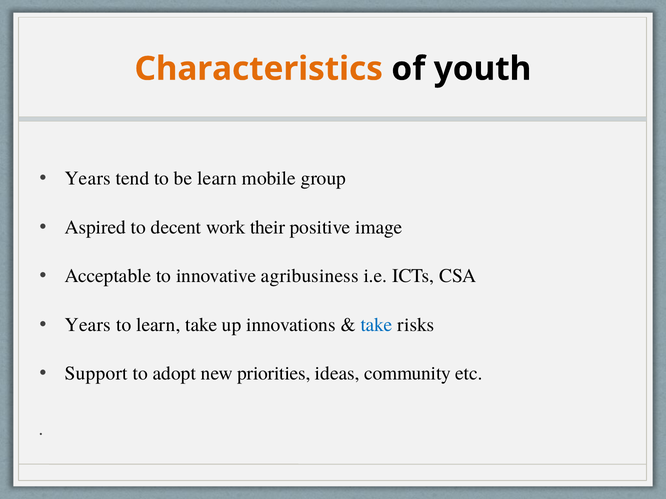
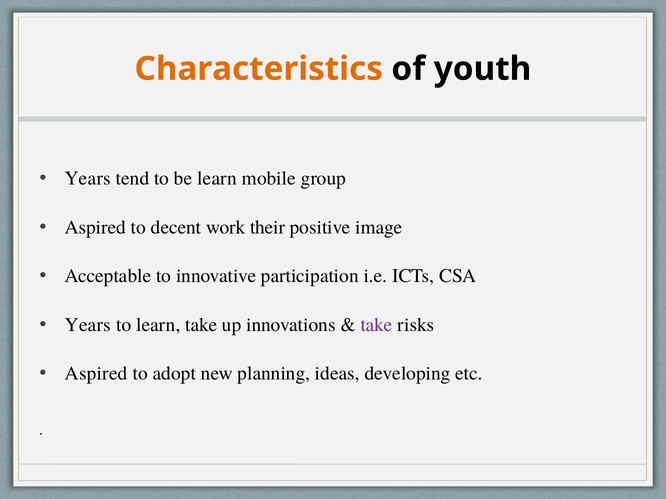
agribusiness: agribusiness -> participation (310, 276)
take colour: blue -> purple (377, 325)
Support: Support -> Aspired (96, 374)
priorities: priorities -> planning (274, 374)
community: community -> developing (408, 374)
